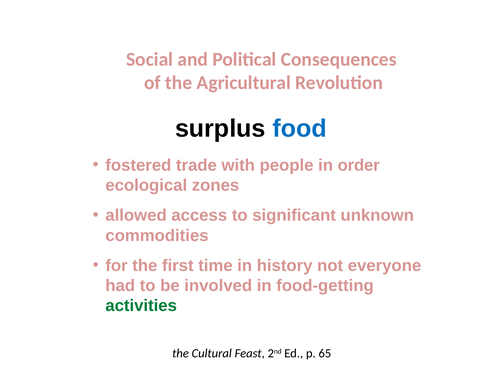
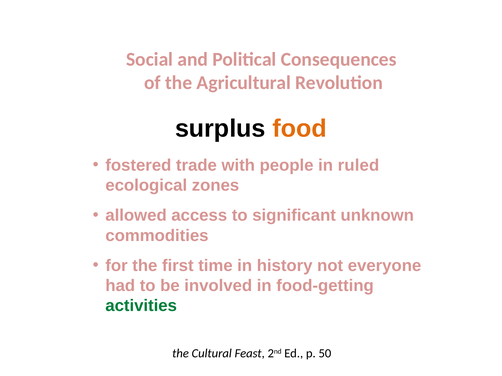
food colour: blue -> orange (300, 129)
order: order -> ruled (358, 166)
65: 65 -> 50 (325, 354)
